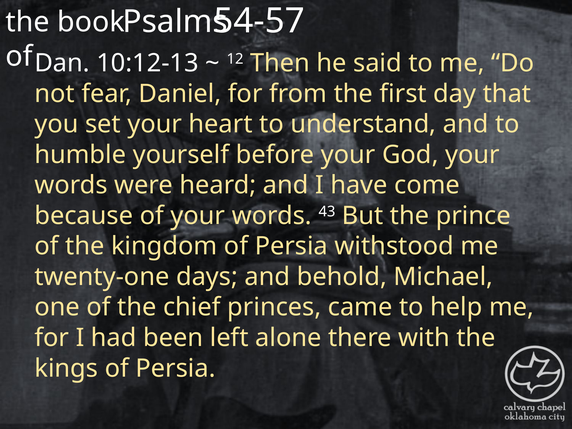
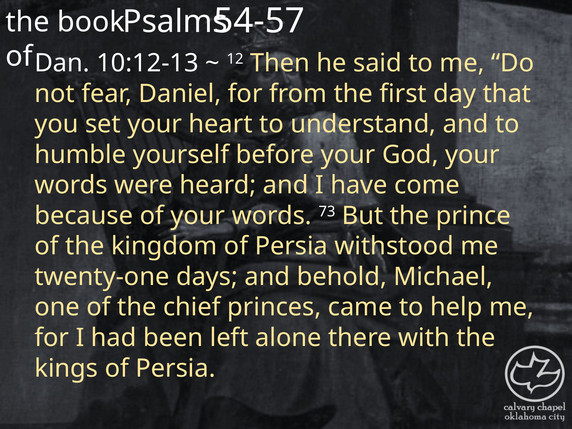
43: 43 -> 73 (327, 212)
